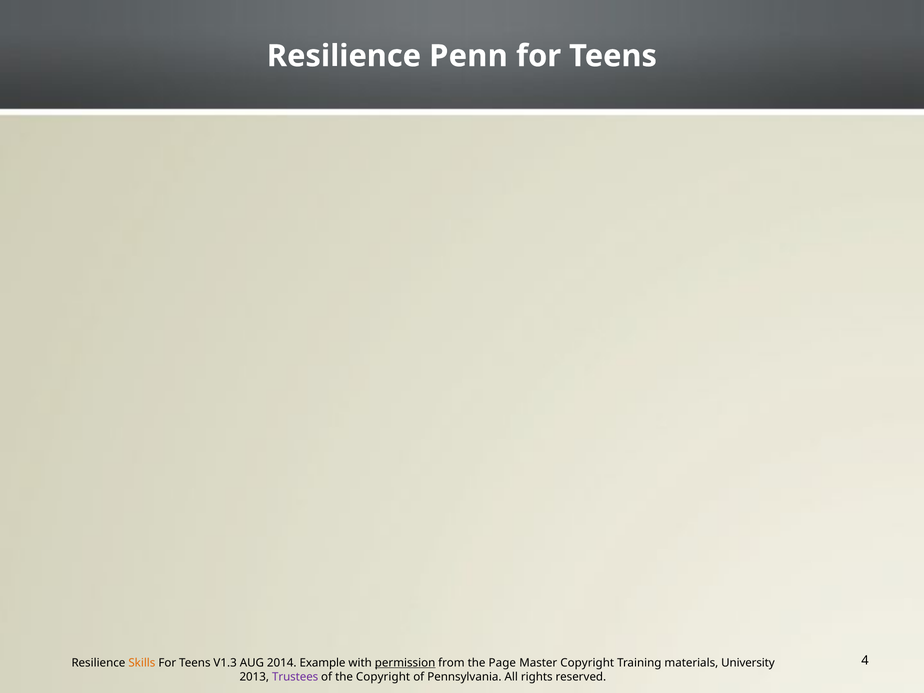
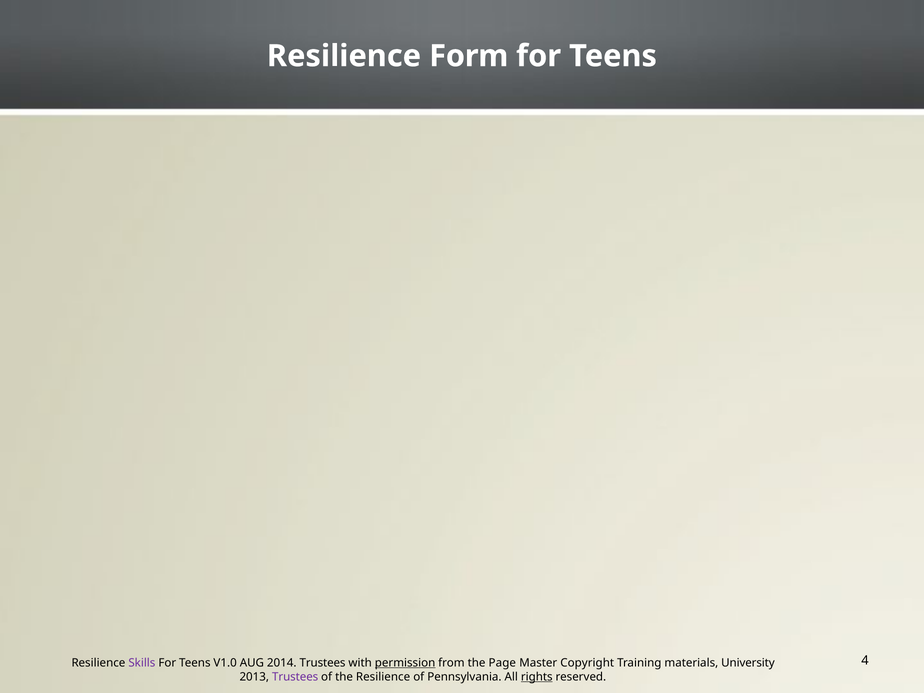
Penn: Penn -> Form (469, 56)
Skills colour: orange -> purple (142, 663)
V1.3: V1.3 -> V1.0 (225, 663)
2014 Example: Example -> Trustees (323, 663)
the Copyright: Copyright -> Resilience (383, 677)
rights underline: none -> present (537, 677)
